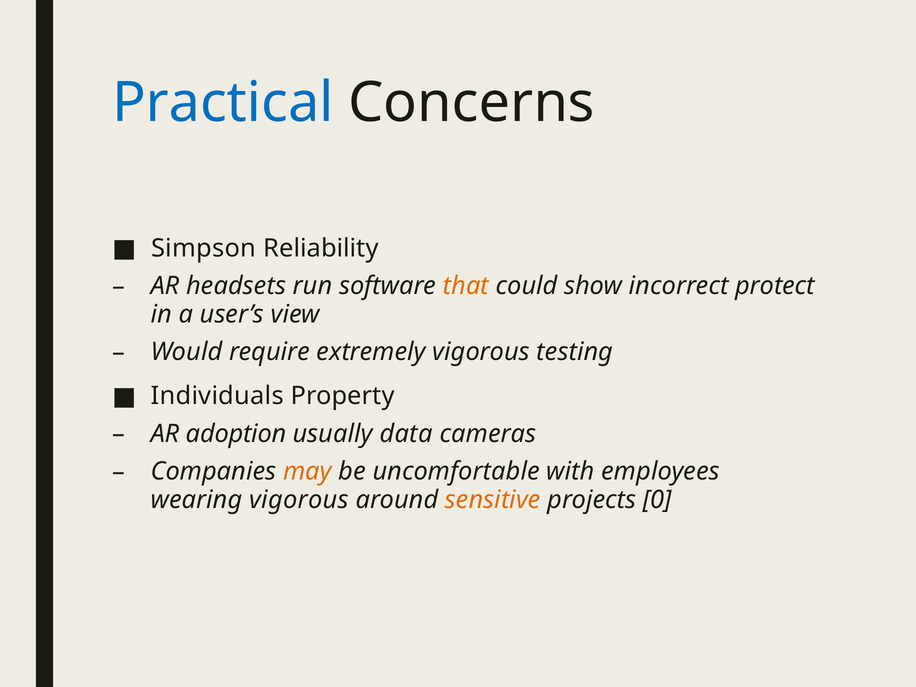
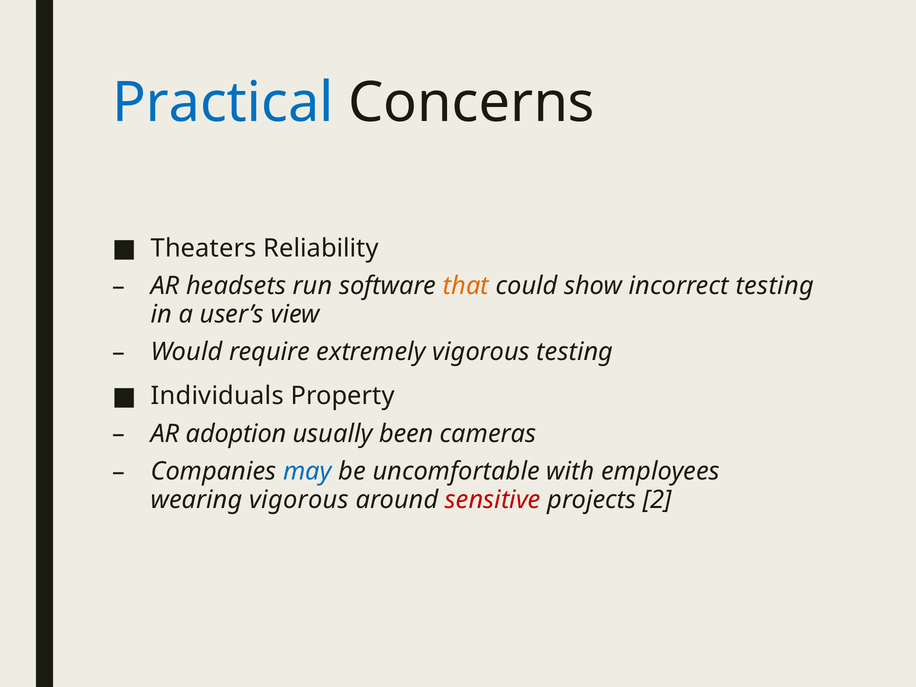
Simpson: Simpson -> Theaters (204, 248)
incorrect protect: protect -> testing (775, 286)
data: data -> been (406, 434)
may colour: orange -> blue (307, 471)
sensitive colour: orange -> red (493, 500)
0: 0 -> 2 (657, 500)
